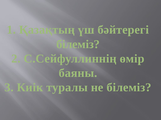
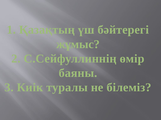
білеміз: білеміз -> жұмыс (78, 44)
